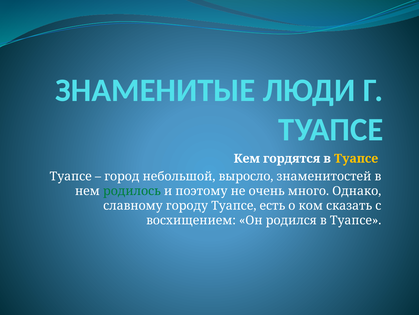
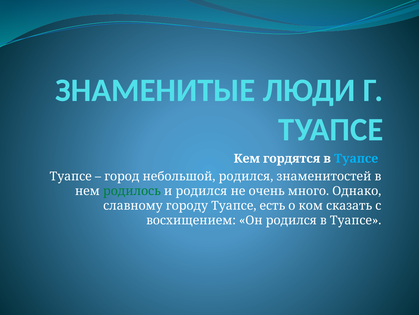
Туапсе colour: yellow -> light blue (356, 158)
небольшой выросло: выросло -> родился (246, 176)
и поэтому: поэтому -> родился (201, 191)
